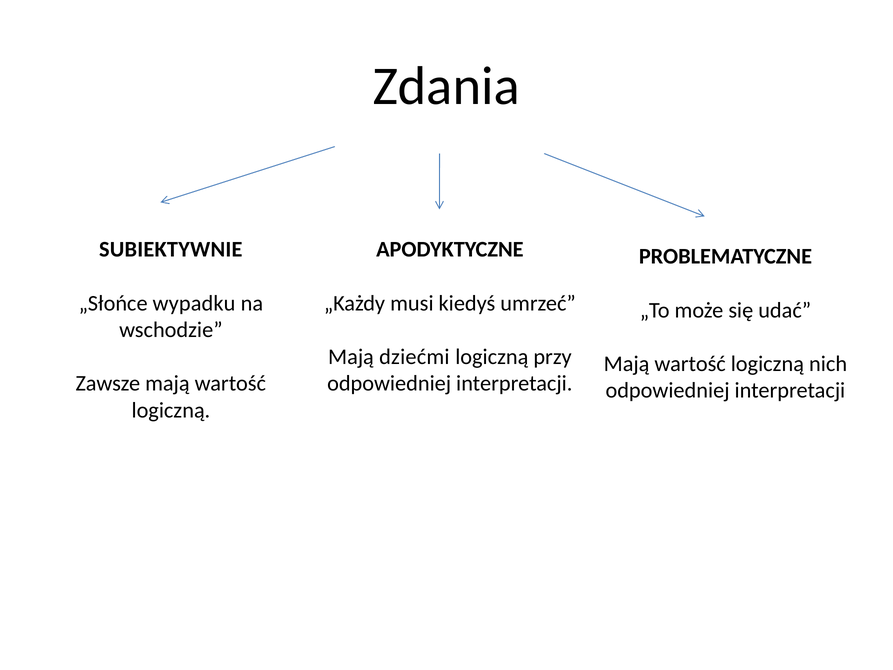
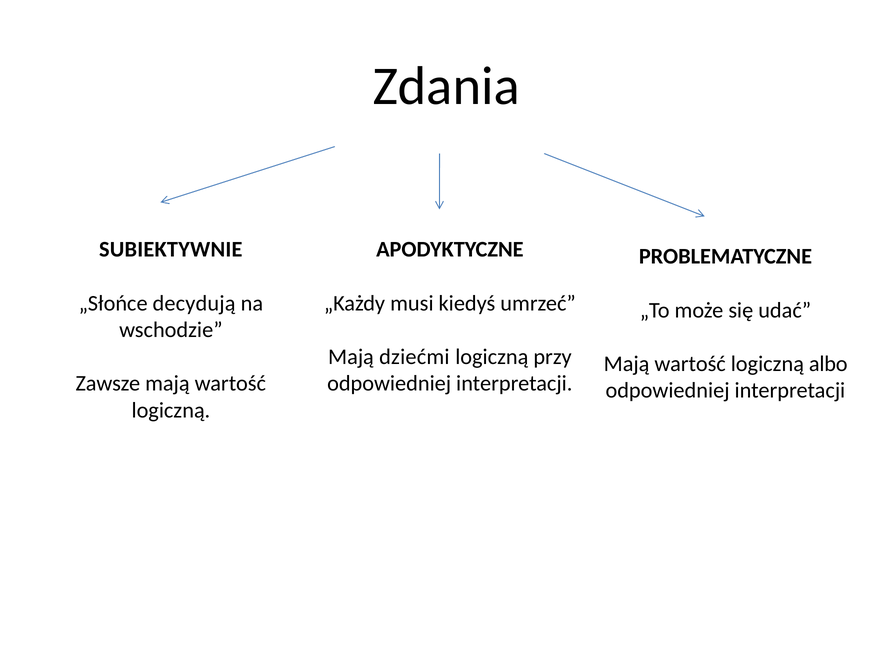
wypadku: wypadku -> decydują (194, 303)
nich: nich -> albo (828, 364)
